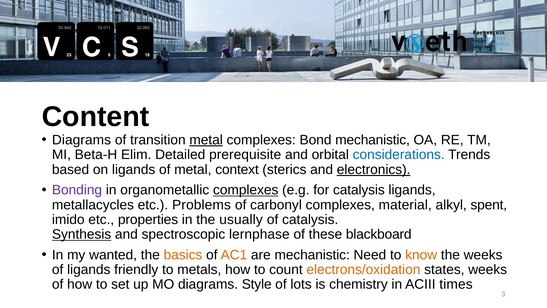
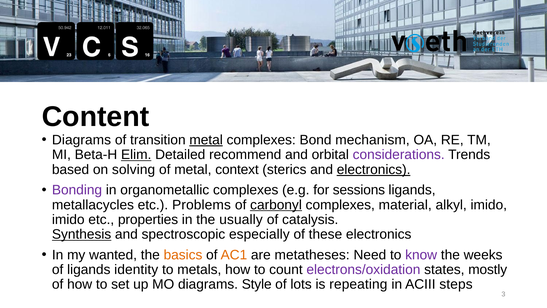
Bond mechanistic: mechanistic -> mechanism (372, 140)
Elim underline: none -> present (136, 155)
prerequisite: prerequisite -> recommend (245, 155)
considerations colour: blue -> purple (399, 155)
on ligands: ligands -> solving (134, 169)
complexes underline: present -> none (246, 190)
for catalysis: catalysis -> sessions (359, 190)
carbonyl underline: none -> present (276, 205)
alkyl spent: spent -> imido (489, 205)
lernphase: lernphase -> especially (259, 234)
these blackboard: blackboard -> electronics (379, 234)
are mechanistic: mechanistic -> metatheses (312, 255)
know colour: orange -> purple (421, 255)
friendly: friendly -> identity (136, 269)
electrons/oxidation colour: orange -> purple (363, 269)
states weeks: weeks -> mostly (488, 269)
chemistry: chemistry -> repeating (358, 284)
times: times -> steps (456, 284)
